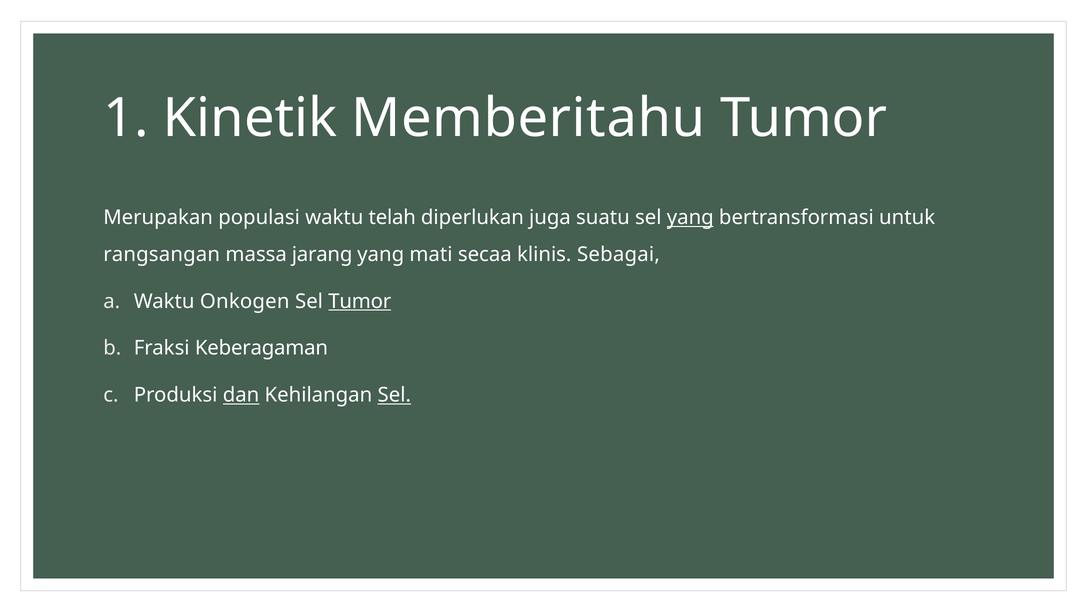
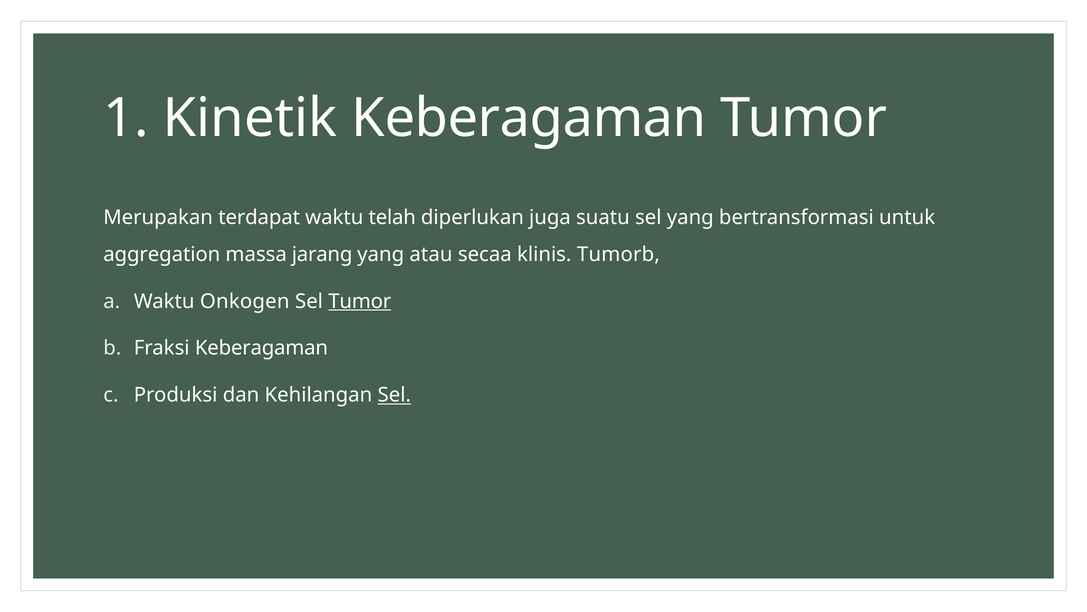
Kinetik Memberitahu: Memberitahu -> Keberagaman (529, 118)
populasi: populasi -> terdapat (259, 217)
yang underline: present -> none (690, 217)
rangsangan: rangsangan -> aggregation (162, 254)
mati: mati -> atau (431, 254)
Sebagai: Sebagai -> Tumorb (618, 254)
dan underline: present -> none (241, 395)
